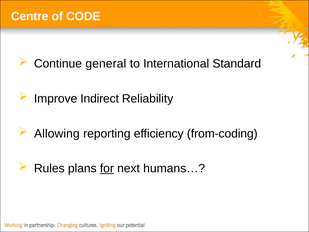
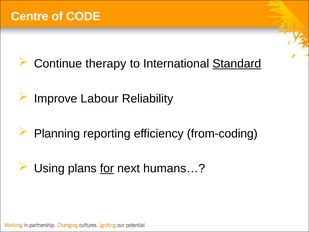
general: general -> therapy (106, 64)
Standard underline: none -> present (237, 64)
Indirect: Indirect -> Labour (100, 99)
Allowing: Allowing -> Planning (57, 133)
Rules: Rules -> Using (49, 168)
